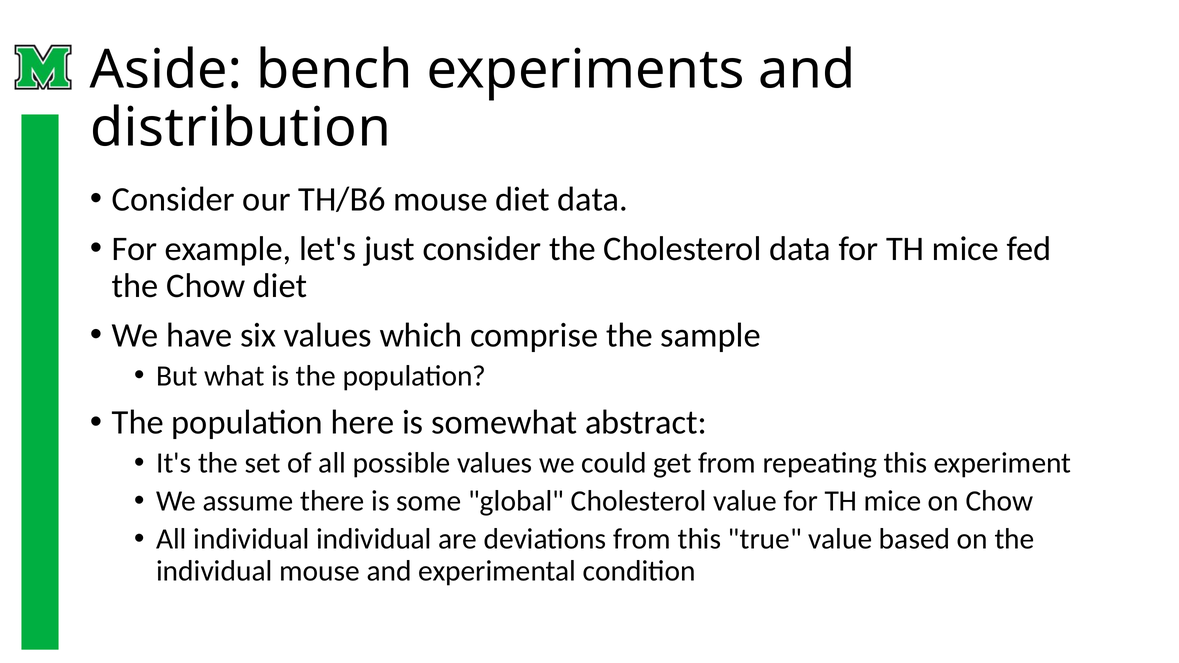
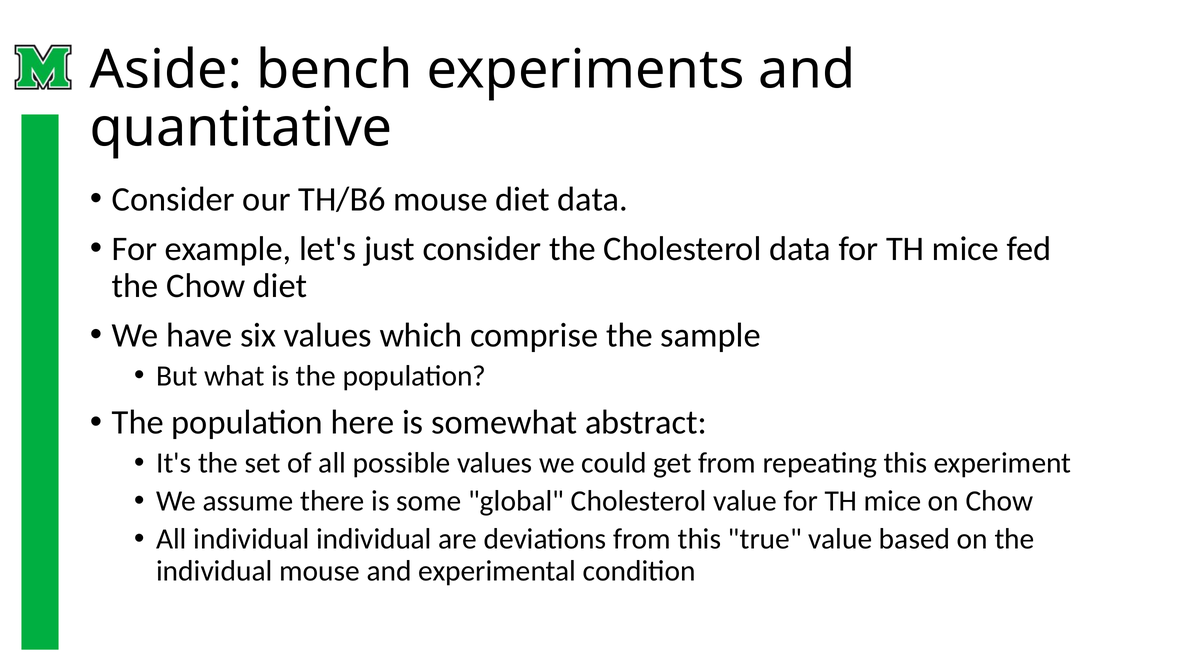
distribution: distribution -> quantitative (241, 128)
